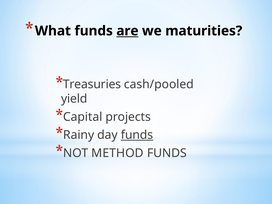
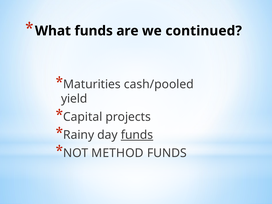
are underline: present -> none (127, 31)
maturities: maturities -> continued (204, 31)
Treasuries: Treasuries -> Maturities (92, 84)
